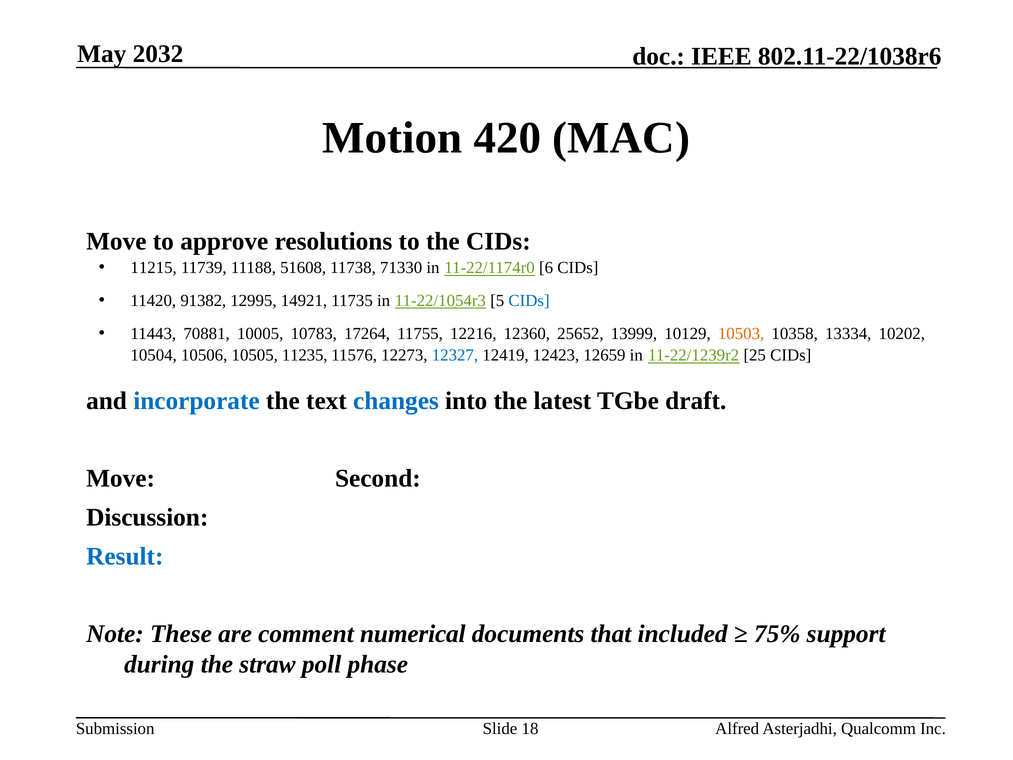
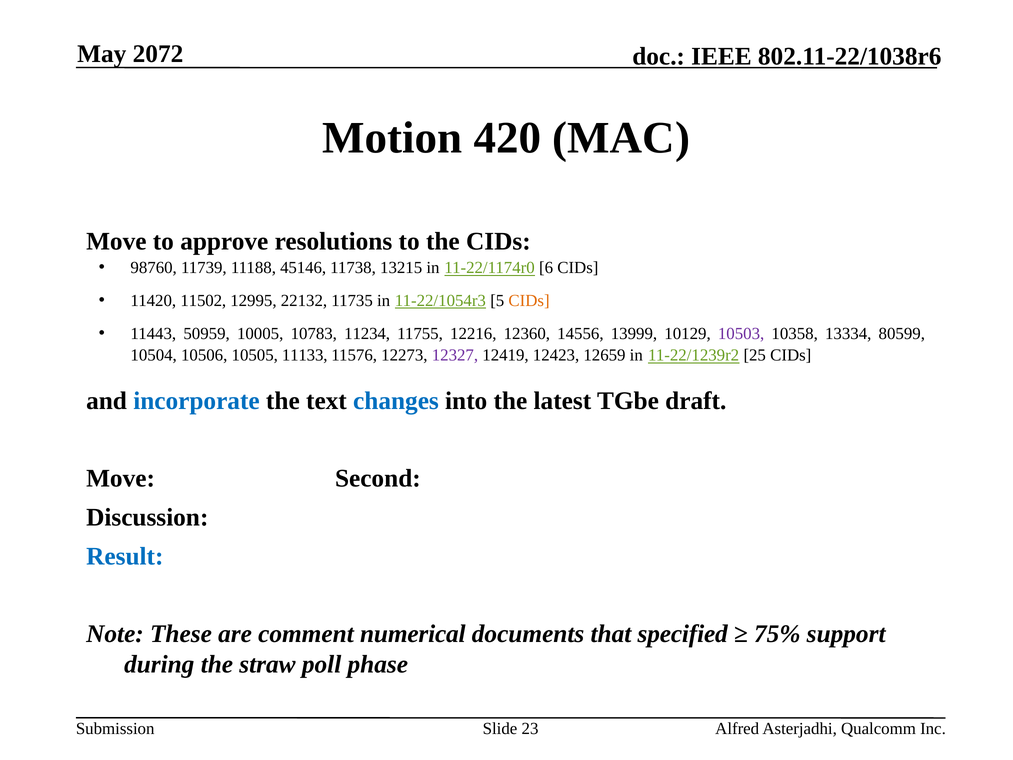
2032: 2032 -> 2072 (158, 54)
11215: 11215 -> 98760 (154, 268)
51608: 51608 -> 45146 (303, 268)
71330: 71330 -> 13215 (401, 268)
91382: 91382 -> 11502 (203, 301)
14921: 14921 -> 22132 (304, 301)
CIDs colour: blue -> orange (529, 301)
70881: 70881 -> 50959 (207, 333)
17264: 17264 -> 11234 (367, 333)
25652: 25652 -> 14556 (580, 333)
10503 colour: orange -> purple (741, 333)
10202: 10202 -> 80599 (902, 333)
11235: 11235 -> 11133 (305, 355)
12327 colour: blue -> purple (455, 355)
included: included -> specified (683, 634)
18: 18 -> 23 (530, 729)
